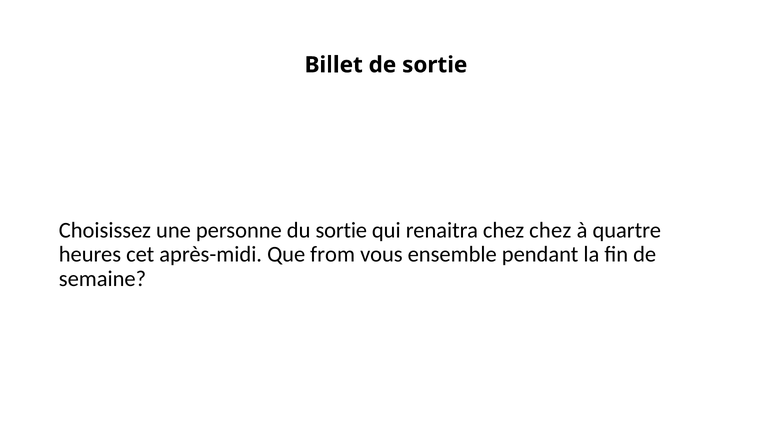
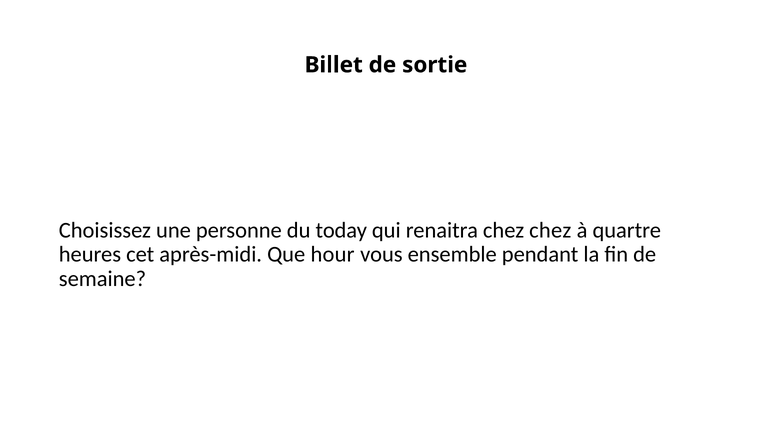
du sortie: sortie -> today (341, 230)
from: from -> hour (333, 255)
